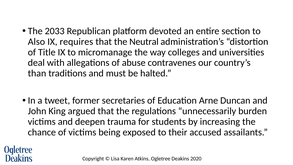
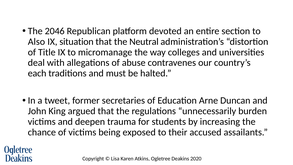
2033: 2033 -> 2046 (55, 31)
requires: requires -> situation (77, 42)
than: than -> each (37, 73)
